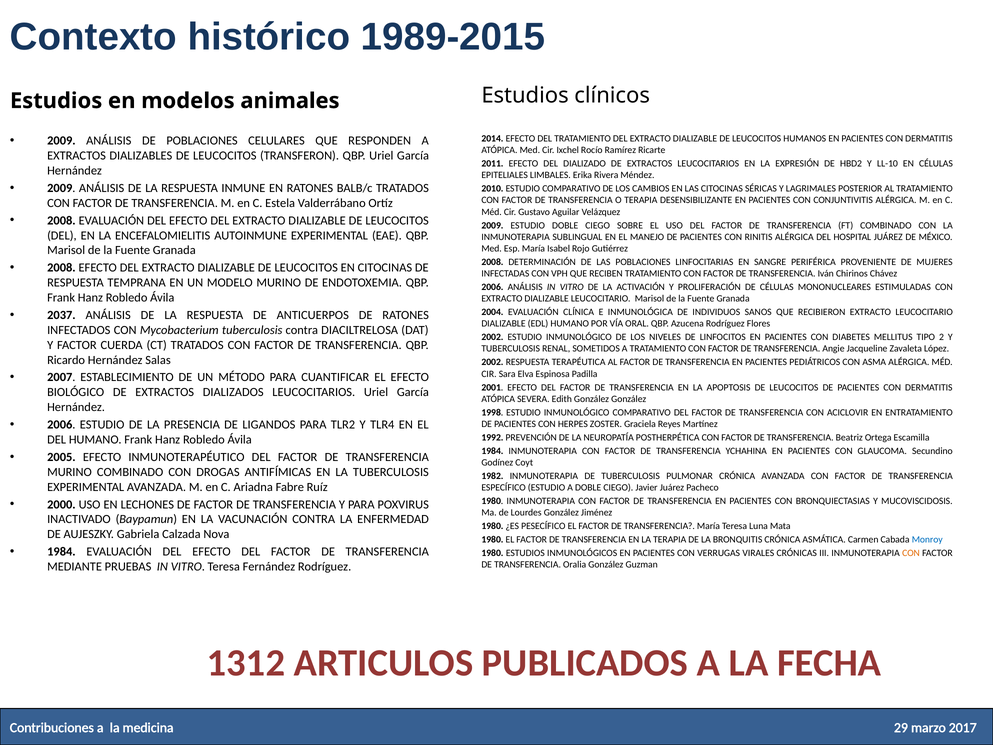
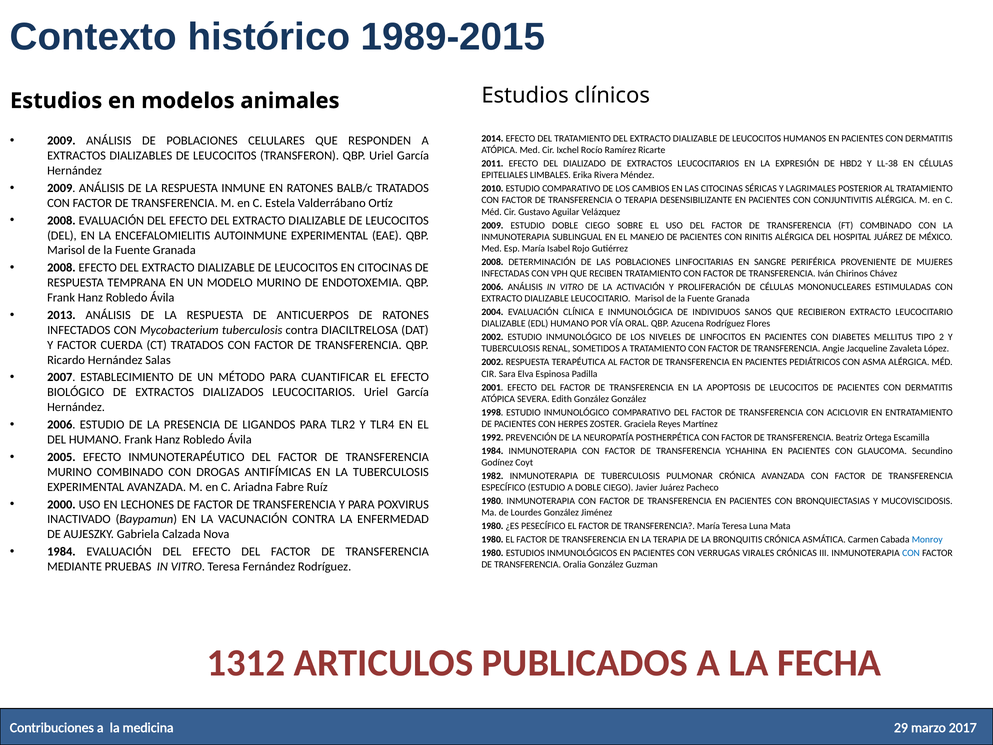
LL-10: LL-10 -> LL-38 (887, 164)
2037: 2037 -> 2013 (61, 315)
CON colour: orange -> blue (911, 553)
